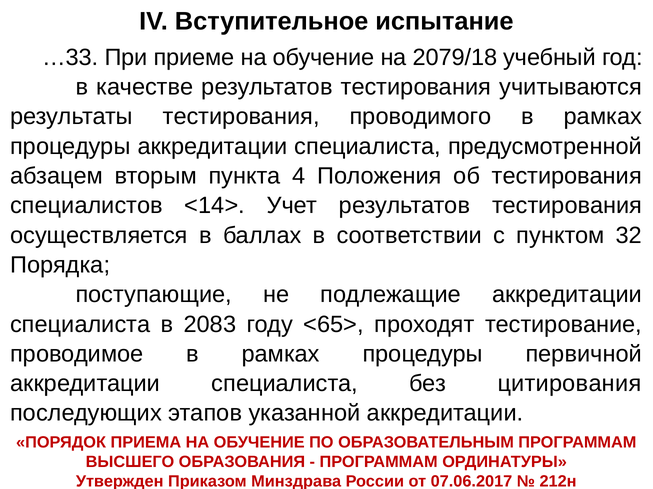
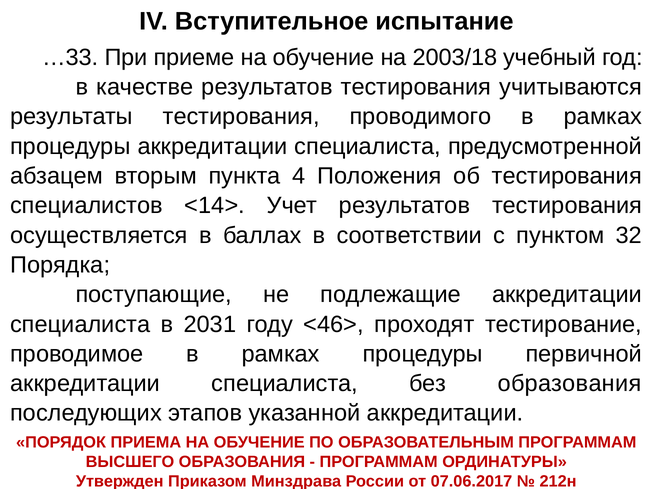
2079/18: 2079/18 -> 2003/18 (455, 58)
2083: 2083 -> 2031 (210, 325)
<65>: <65> -> <46> (334, 325)
без цитирования: цитирования -> образования (569, 384)
